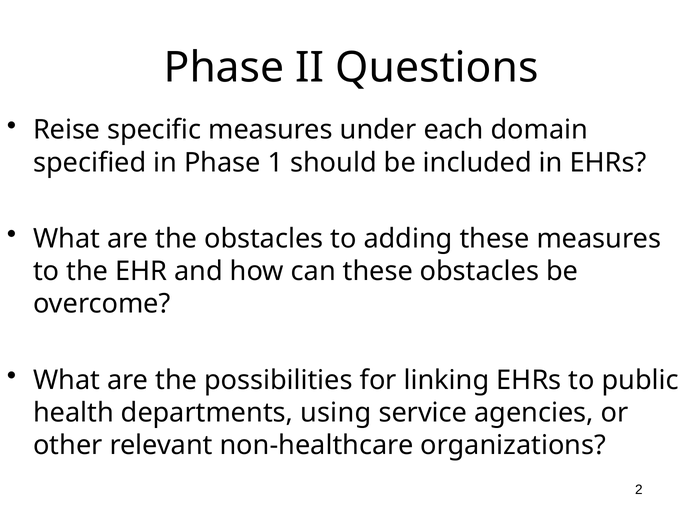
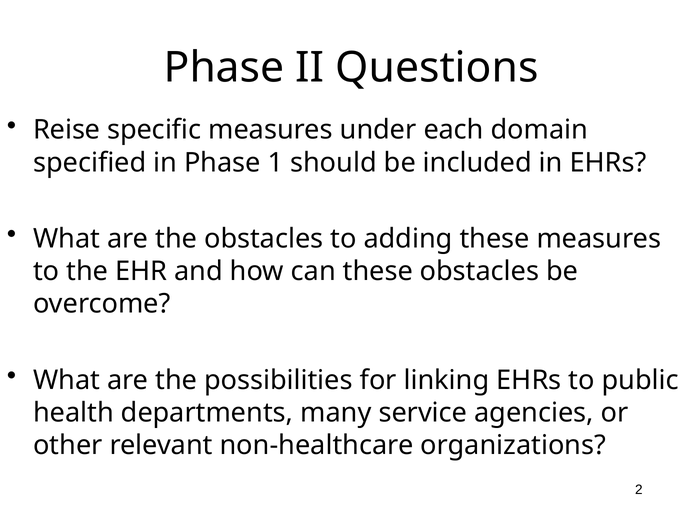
using: using -> many (336, 412)
